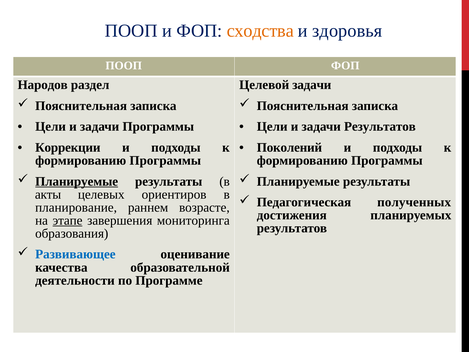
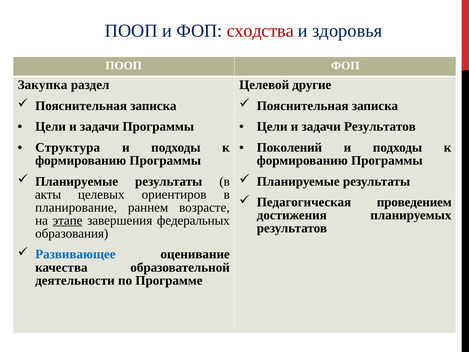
сходства colour: orange -> red (260, 31)
Народов: Народов -> Закупка (43, 85)
Целевой задачи: задачи -> другие (312, 85)
Коррекции: Коррекции -> Структура (68, 147)
Планируемые underline: present -> none (77, 181)
полученных: полученных -> проведением (414, 202)
мониторинга: мониторинга -> федеральных (193, 220)
